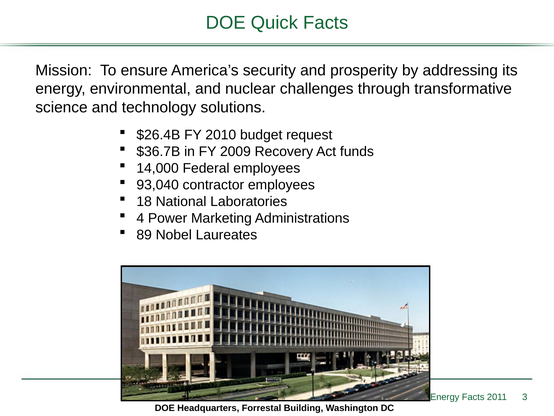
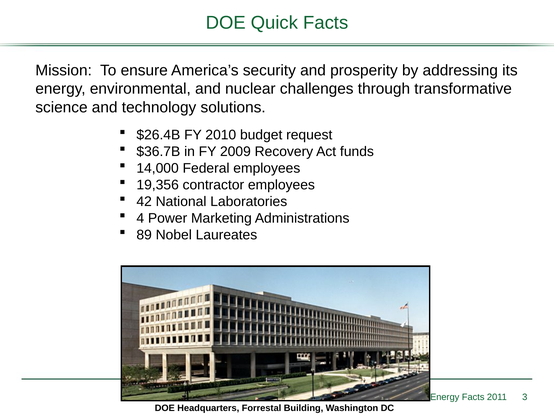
93,040: 93,040 -> 19,356 (158, 185)
18: 18 -> 42 (144, 201)
